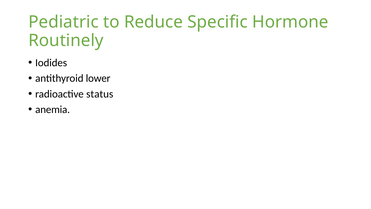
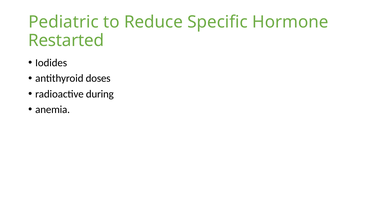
Routinely: Routinely -> Restarted (66, 40)
lower: lower -> doses (98, 78)
status: status -> during (100, 94)
